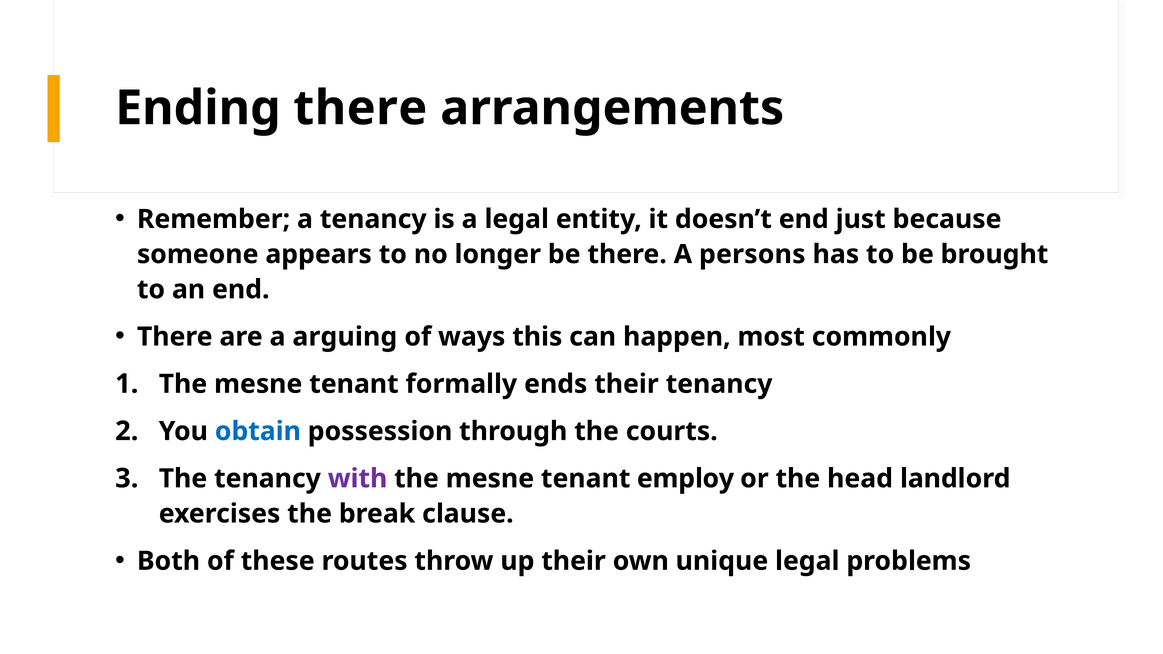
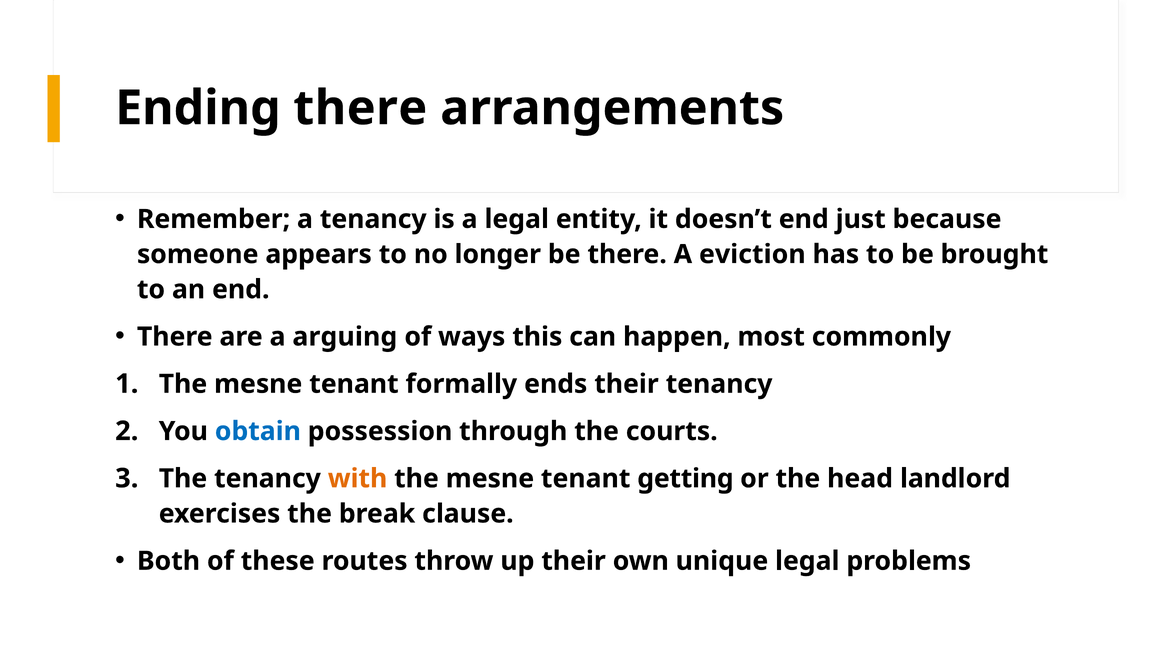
persons: persons -> eviction (752, 254)
with colour: purple -> orange (358, 479)
employ: employ -> getting (685, 479)
